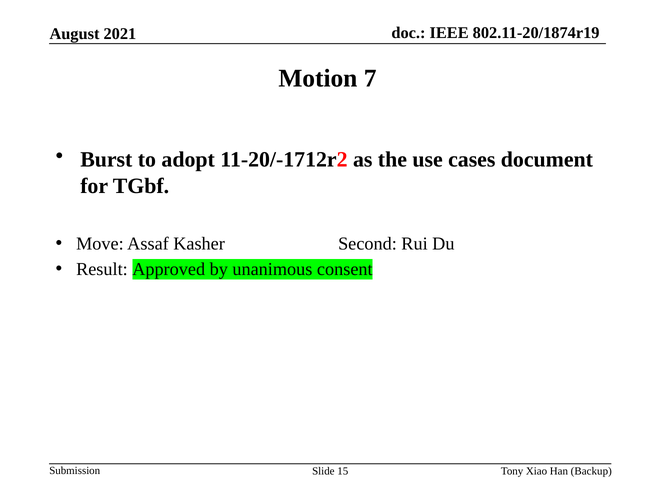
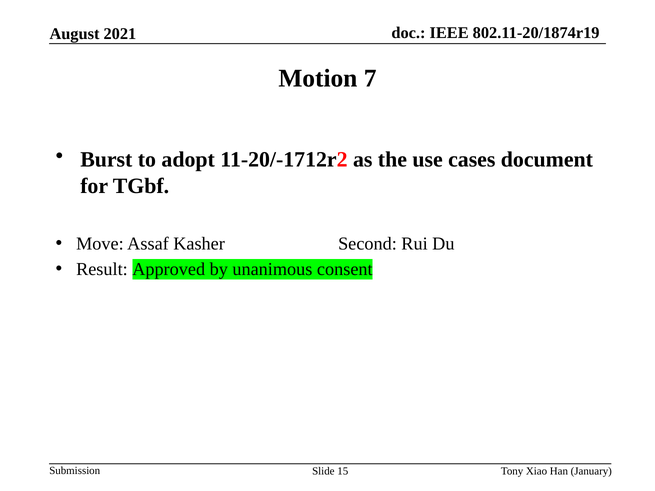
Backup: Backup -> January (591, 471)
